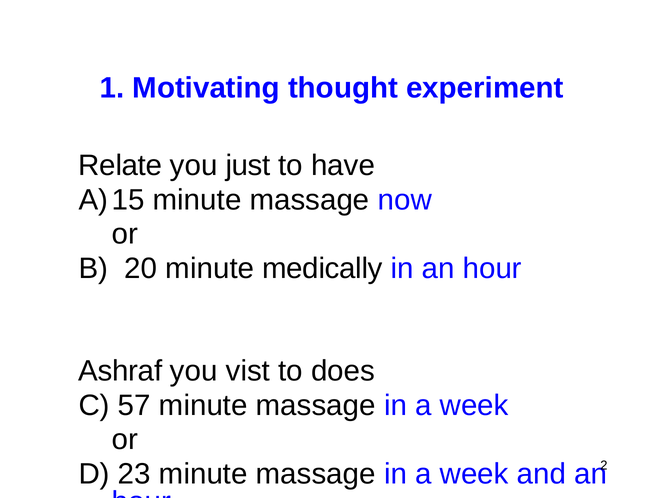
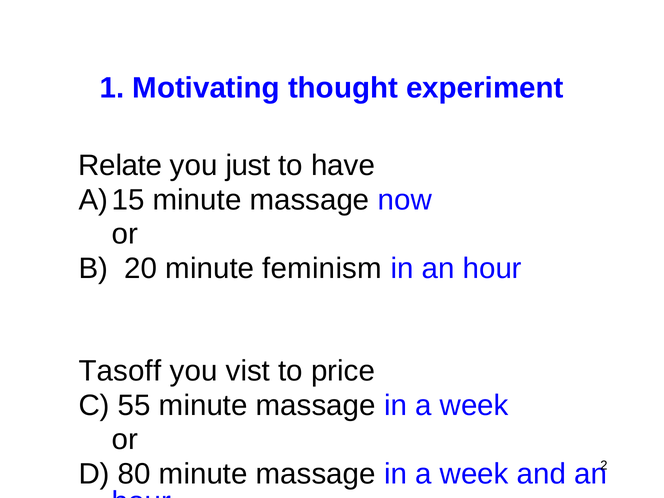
medically: medically -> feminism (322, 268)
Ashraf: Ashraf -> Tasoff (120, 371)
does: does -> price (343, 371)
57: 57 -> 55 (134, 405)
23: 23 -> 80 (134, 474)
